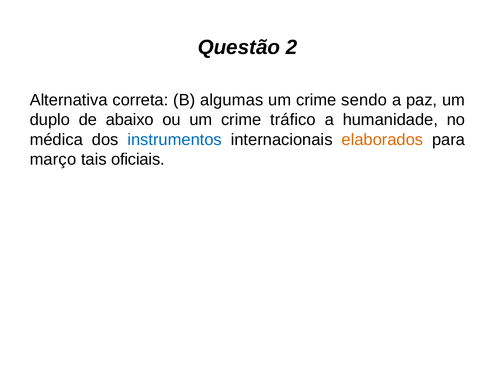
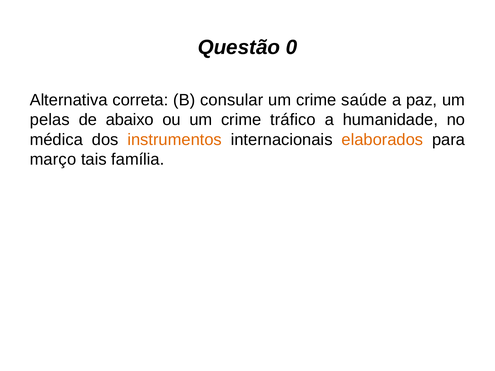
2: 2 -> 0 (292, 47)
algumas: algumas -> consular (232, 100)
sendo: sendo -> saúde (364, 100)
duplo: duplo -> pelas (50, 120)
instrumentos colour: blue -> orange (175, 140)
oficiais: oficiais -> família (138, 160)
